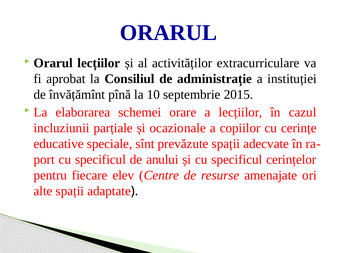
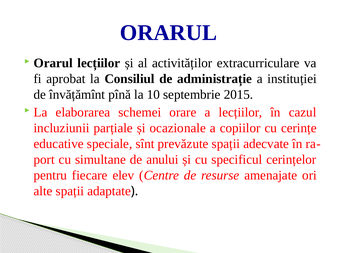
specificul: specificul -> simultane (101, 159)
